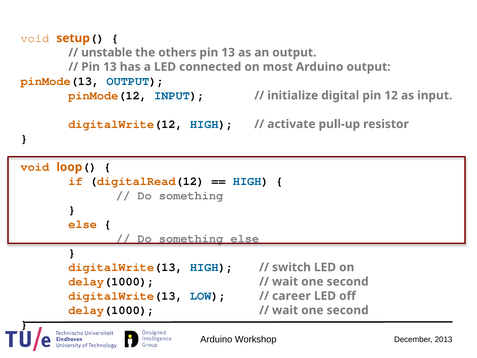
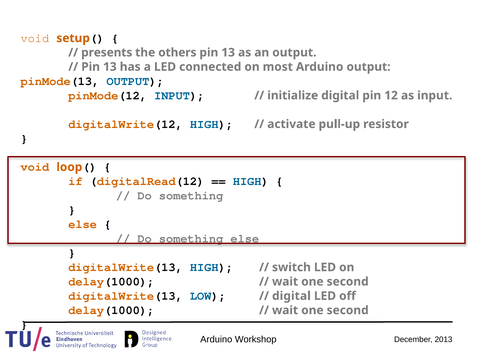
unstable: unstable -> presents (107, 52)
career: career -> digital (291, 296)
